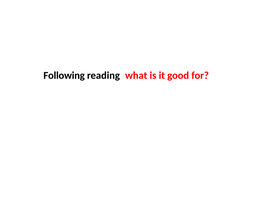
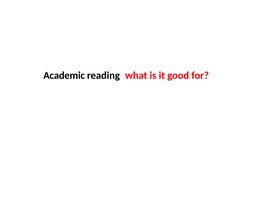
Following: Following -> Academic (64, 76)
